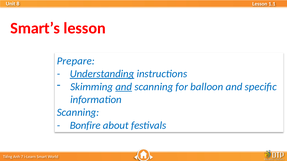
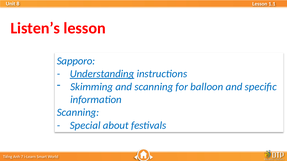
Smart’s: Smart’s -> Listen’s (35, 28)
Prepare: Prepare -> Sapporo (76, 61)
and underline: present -> none (124, 87)
Bonfire: Bonfire -> Special (85, 126)
